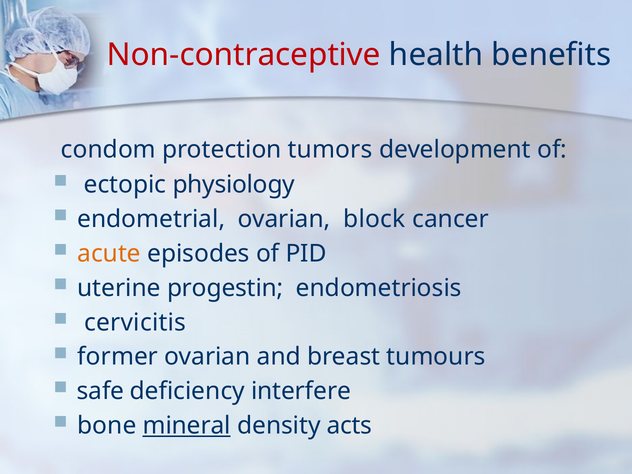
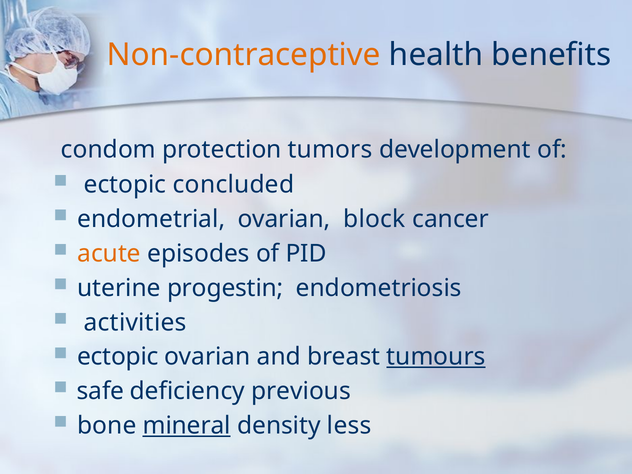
Non-contraceptive colour: red -> orange (244, 55)
physiology: physiology -> concluded (234, 185)
cervicitis: cervicitis -> activities (135, 322)
former: former -> ectopic (118, 357)
tumours underline: none -> present (436, 357)
interfere: interfere -> previous (301, 391)
acts: acts -> less (349, 426)
